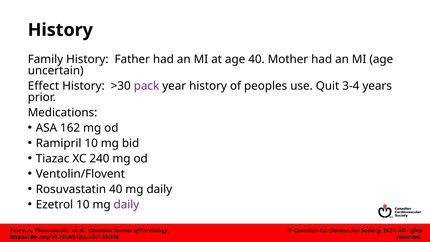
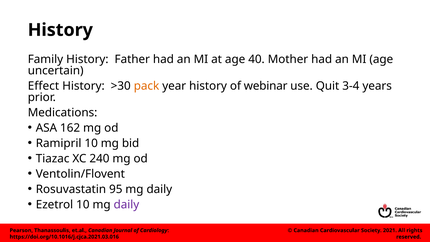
pack colour: purple -> orange (147, 86)
peoples: peoples -> webinar (266, 86)
Rosuvastatin 40: 40 -> 95 (116, 189)
